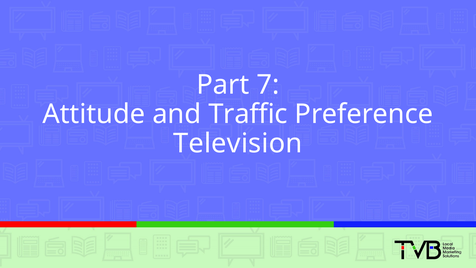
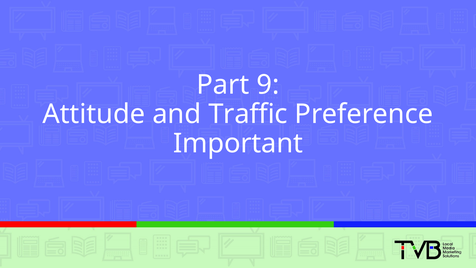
7: 7 -> 9 (268, 85)
Television: Television -> Important (238, 144)
